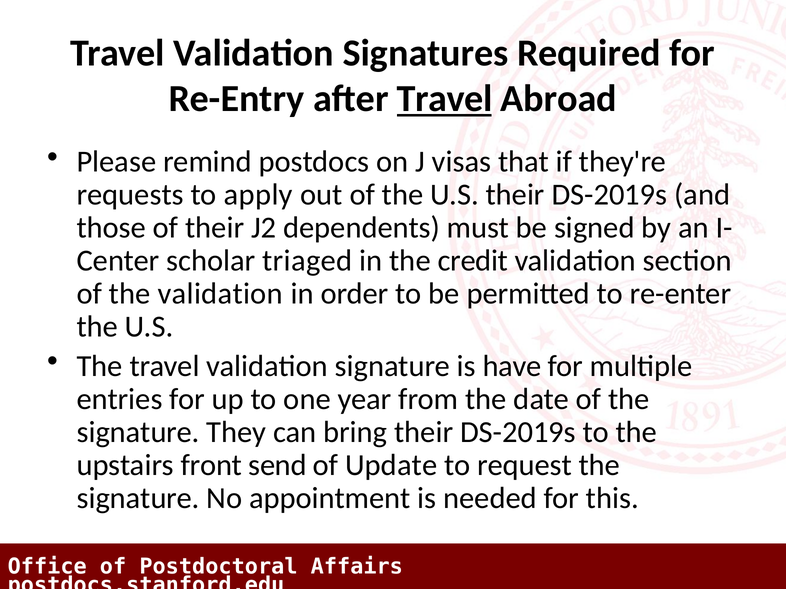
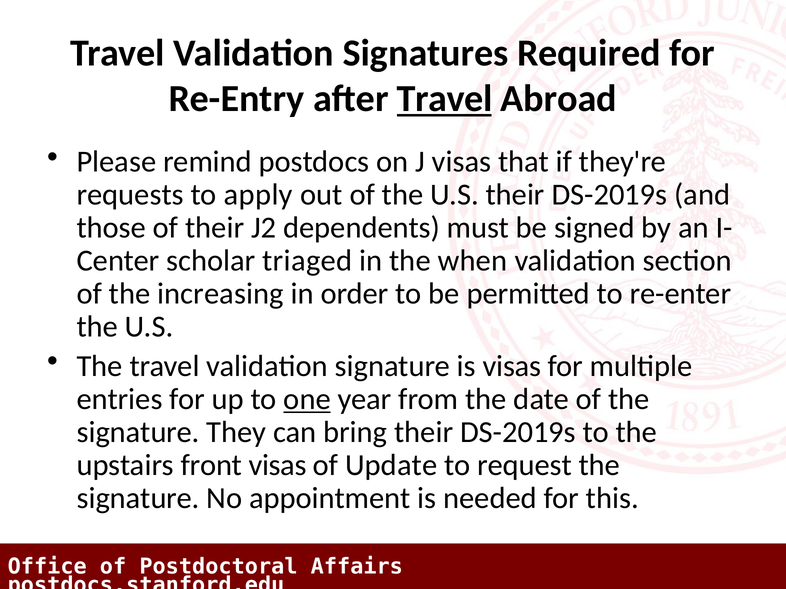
credit: credit -> when (473, 261)
the validation: validation -> increasing (220, 294)
is have: have -> visas (512, 366)
one underline: none -> present (307, 399)
front send: send -> visas (278, 465)
